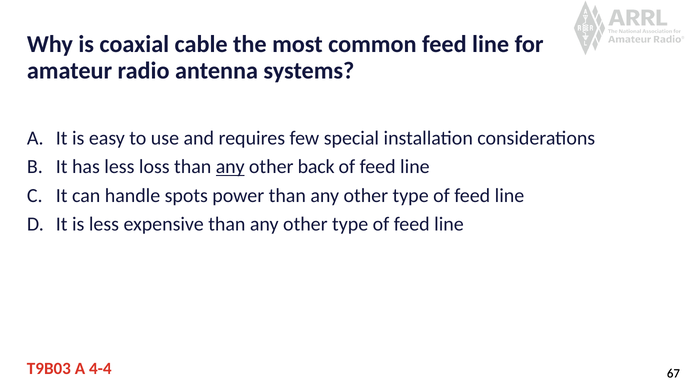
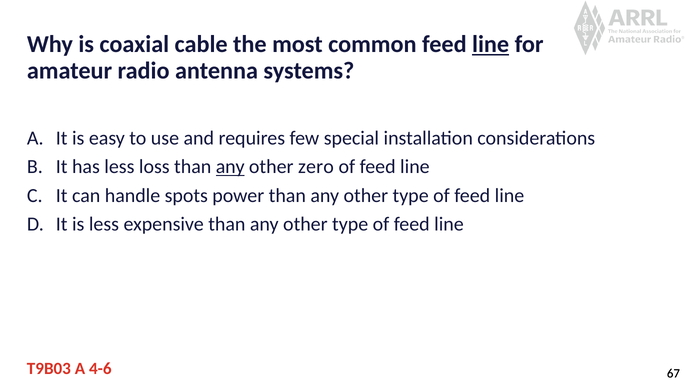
line underline: none -> present (491, 44)
back: back -> zero (316, 167)
4-4: 4-4 -> 4-6 (100, 369)
